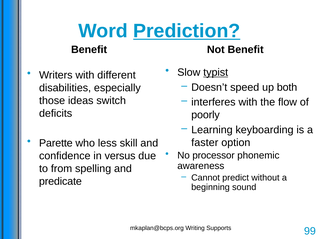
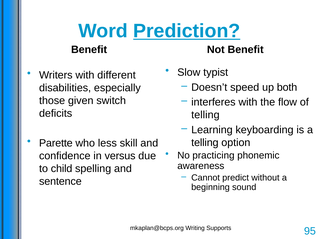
typist underline: present -> none (216, 73)
ideas: ideas -> given (81, 101)
poorly: poorly -> telling (205, 115)
faster: faster -> telling (205, 143)
processor: processor -> practicing (213, 155)
from: from -> child (62, 169)
predicate: predicate -> sentence (60, 182)
99: 99 -> 95 (310, 231)
